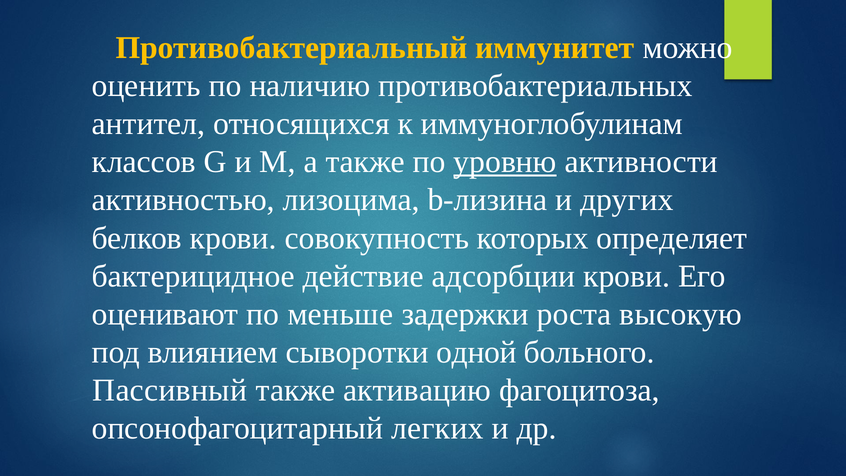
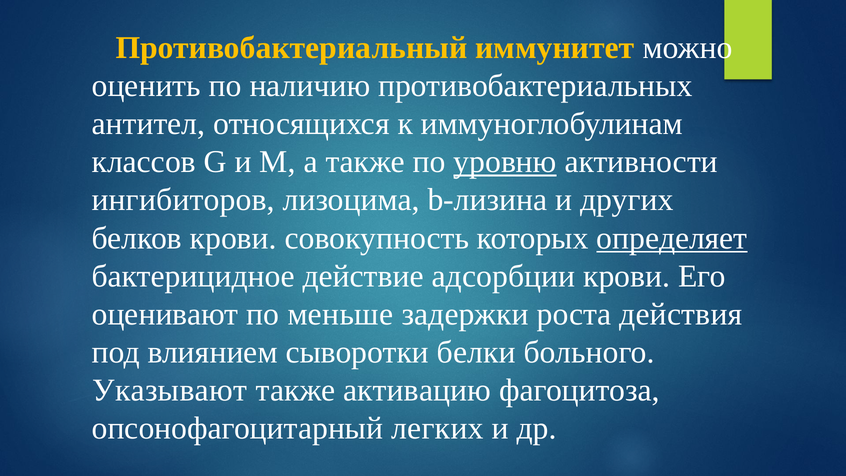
активностью: активностью -> ингибиторов (183, 200)
определяет underline: none -> present (672, 238)
высокую: высокую -> действия (681, 314)
одной: одной -> белки (476, 352)
Пассивный: Пассивный -> Указывают (170, 390)
